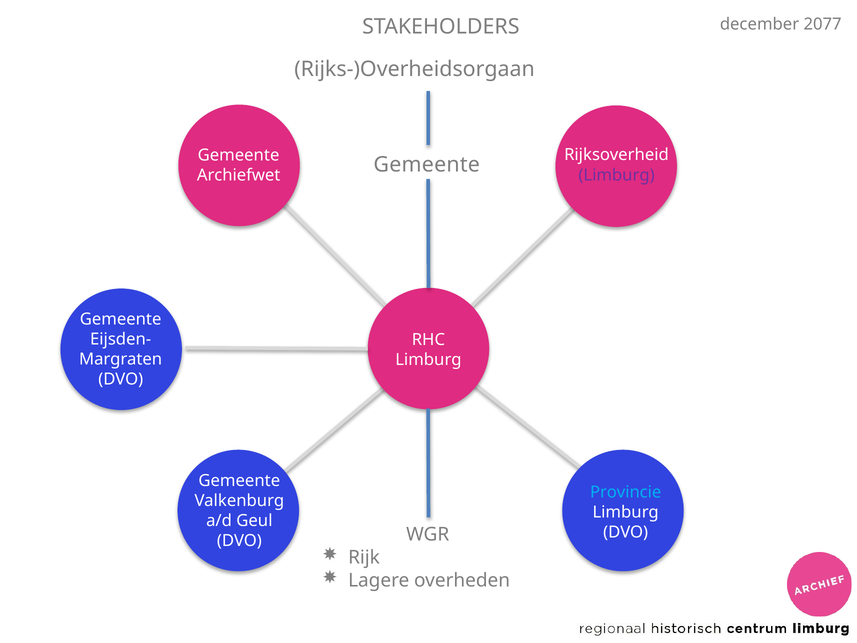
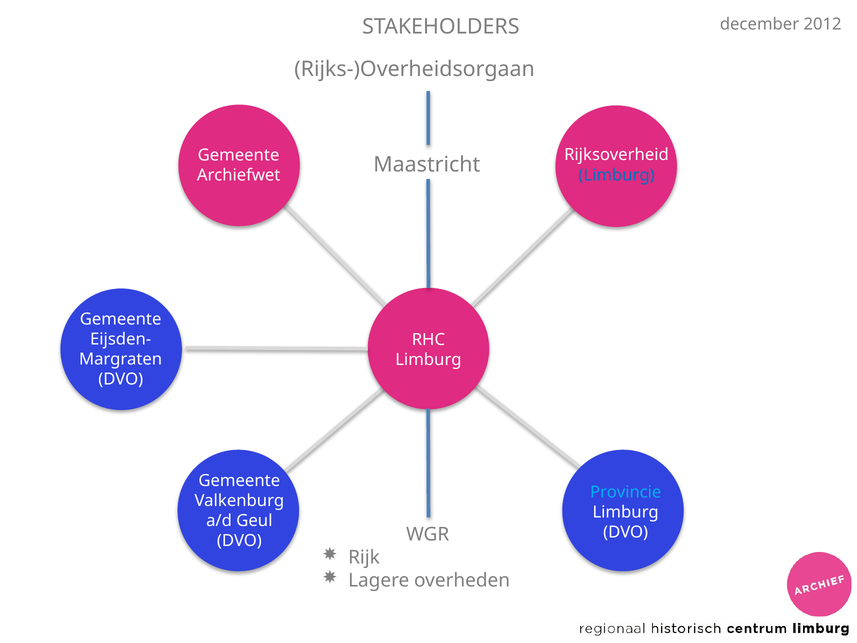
2077: 2077 -> 2012 (823, 24)
Gemeente: Gemeente -> Maastricht (427, 164)
Limburg colour: purple -> blue (617, 175)
